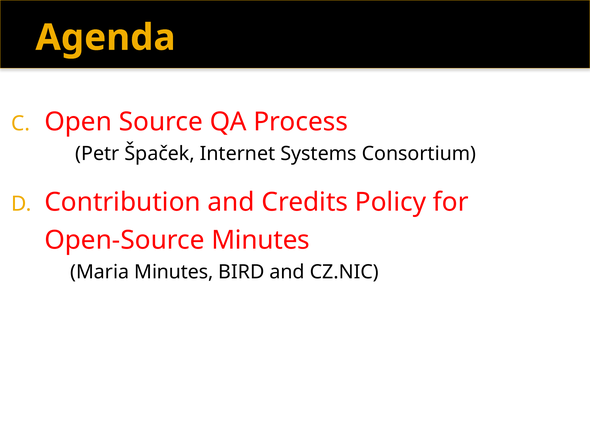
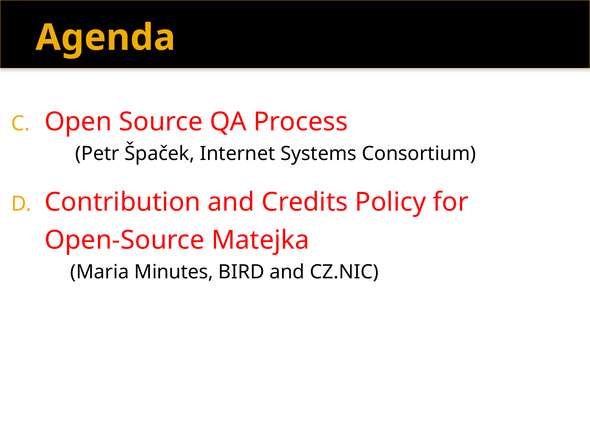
Open-Source Minutes: Minutes -> Matejka (261, 240)
